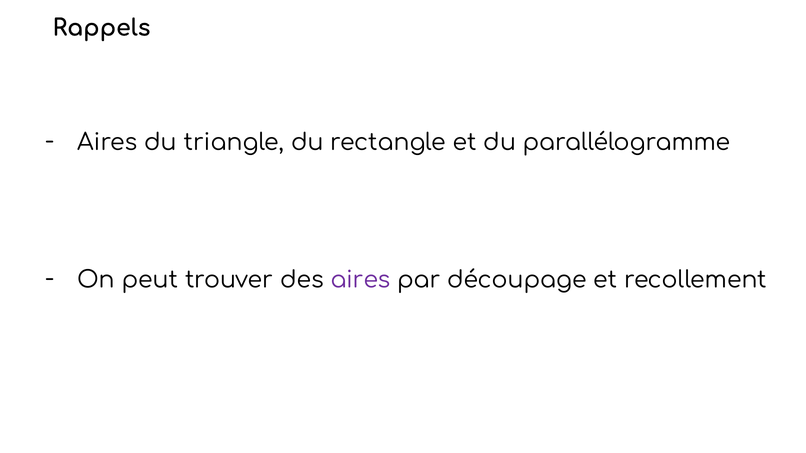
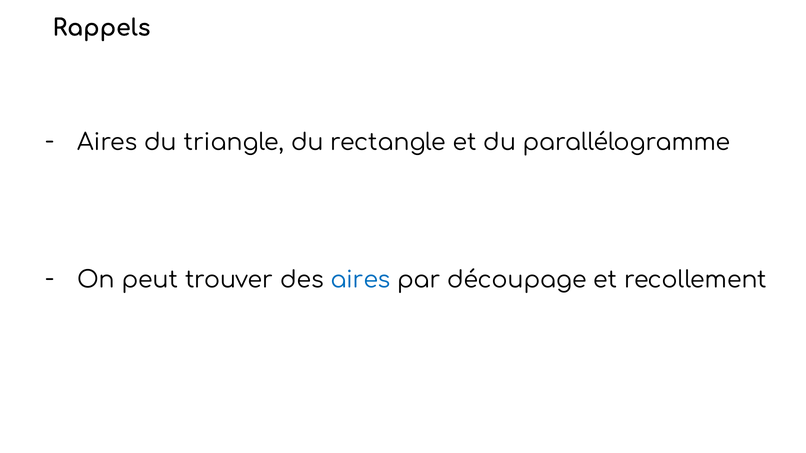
aires colour: purple -> blue (361, 280)
